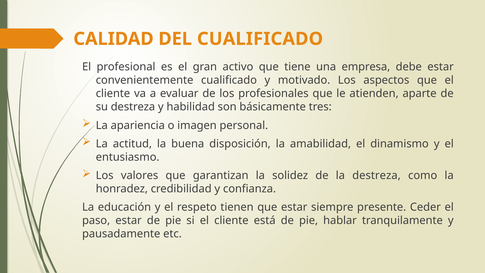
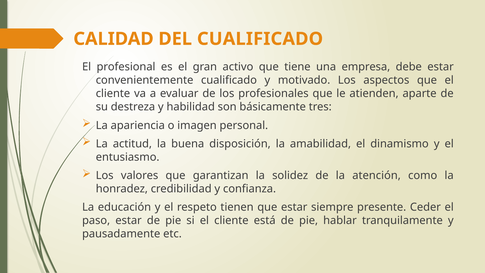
la destreza: destreza -> atención (377, 175)
